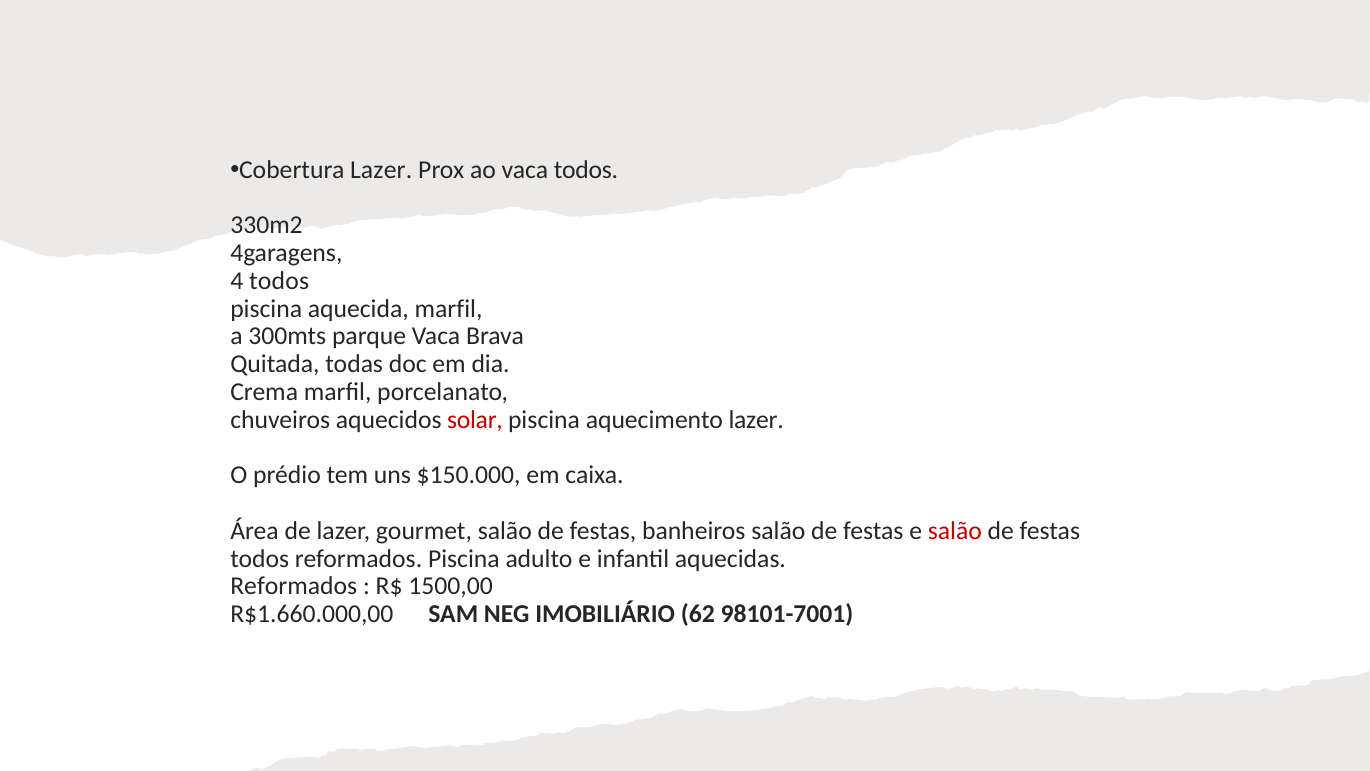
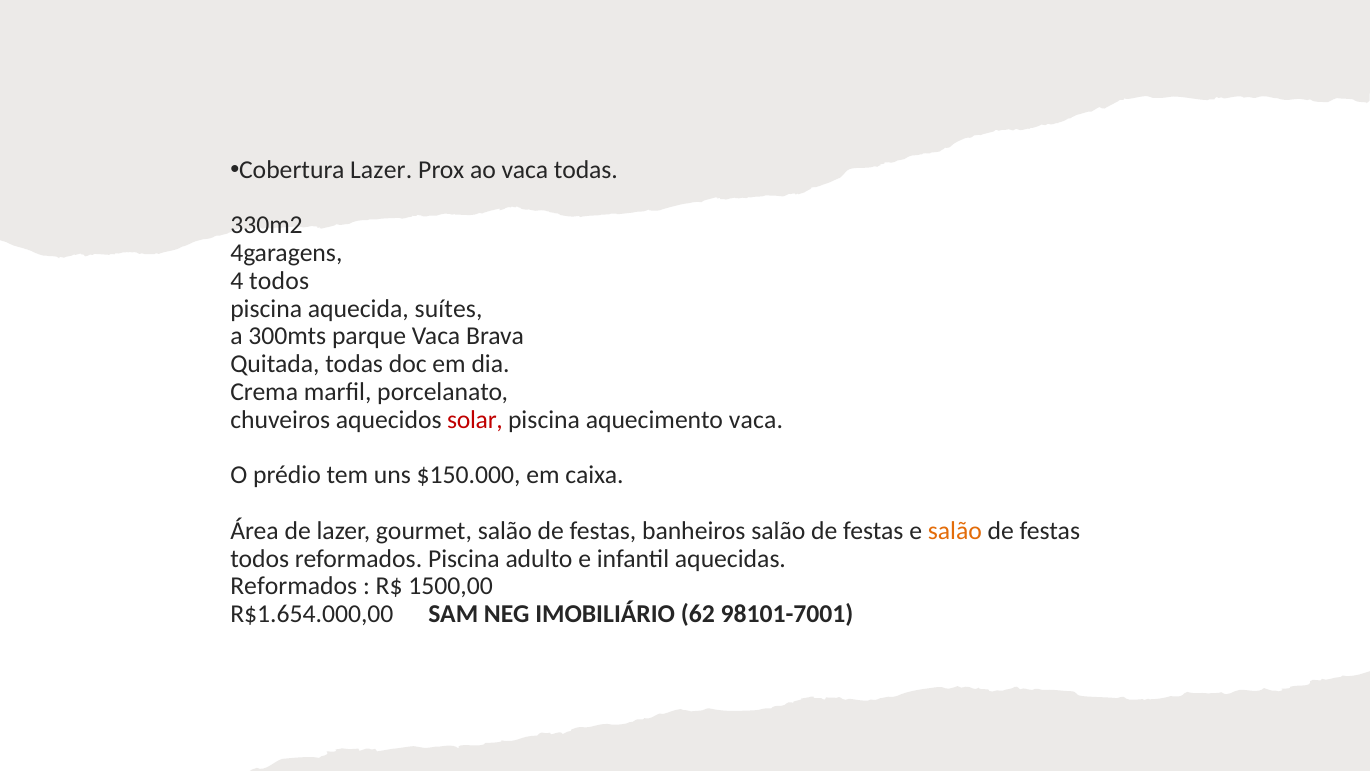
vaca todos: todos -> todas (586, 170)
aquecida marfil: marfil -> suítes (449, 309)
aquecimento lazer: lazer -> vaca (756, 420)
salão colour: red -> orange (955, 531)
R$1.660.000,00: R$1.660.000,00 -> R$1.654.000,00 (312, 614)
